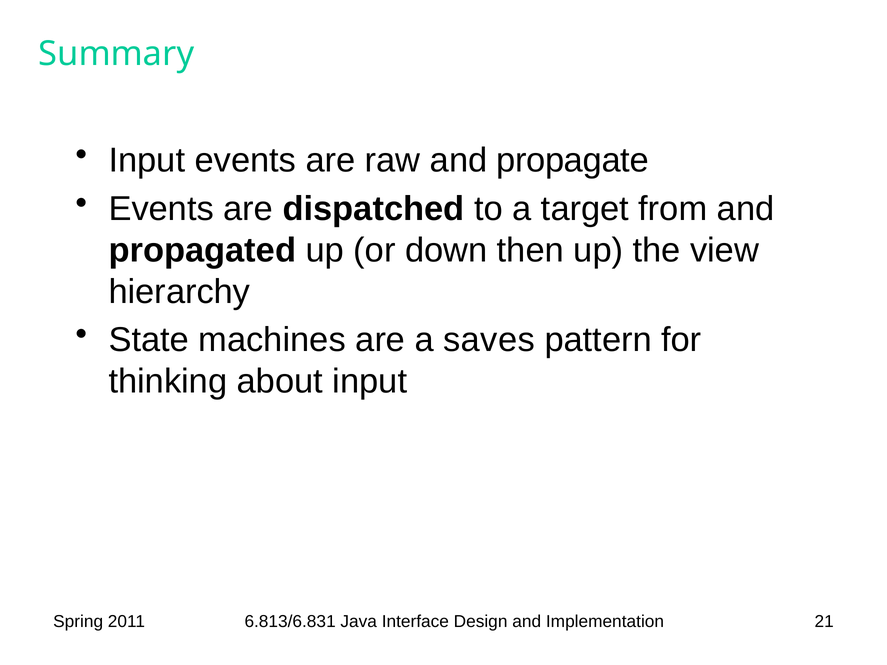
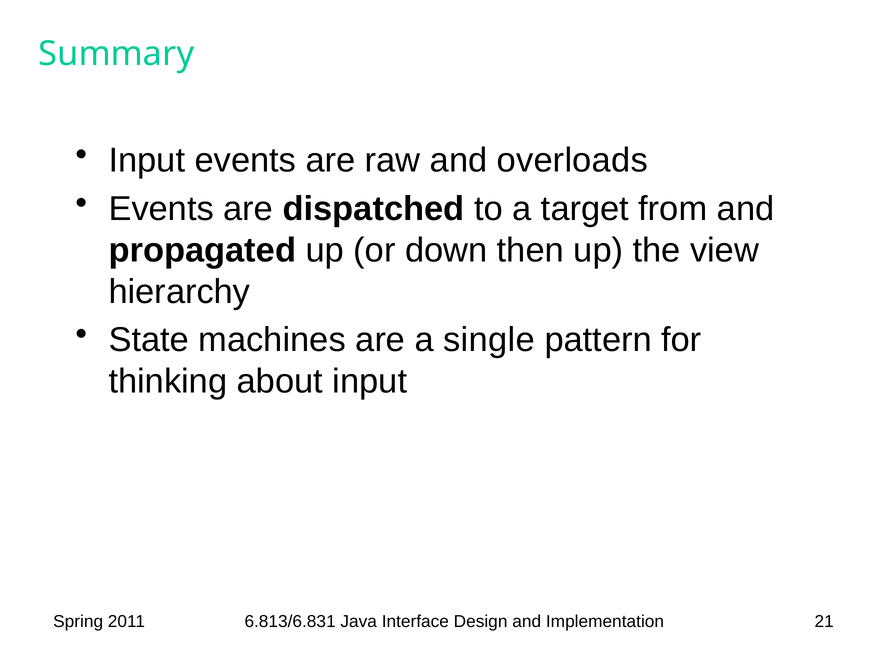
propagate: propagate -> overloads (572, 161)
saves: saves -> single (489, 340)
